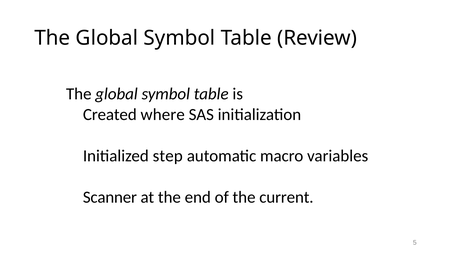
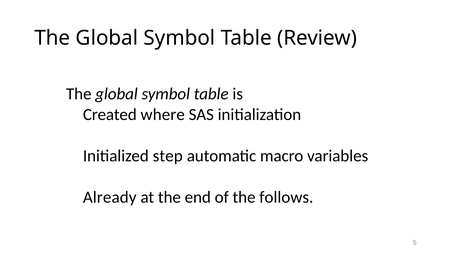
Scanner: Scanner -> Already (110, 197)
current: current -> follows (286, 197)
